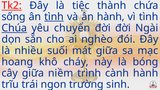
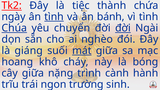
sống: sống -> ngày (14, 17)
ân hành: hành -> bánh (111, 17)
đời underline: none -> present (123, 28)
nhiều: nhiều -> giáng (29, 51)
mát underline: none -> present (82, 51)
niềm: niềm -> nặng (61, 73)
